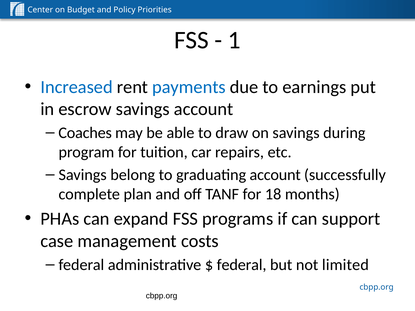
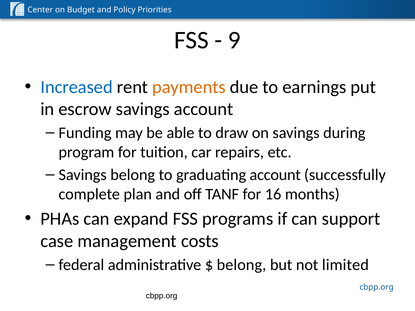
1: 1 -> 9 (234, 40)
payments colour: blue -> orange (189, 87)
Coaches: Coaches -> Funding (85, 133)
18: 18 -> 16 (273, 194)
federal: federal -> belong (241, 265)
